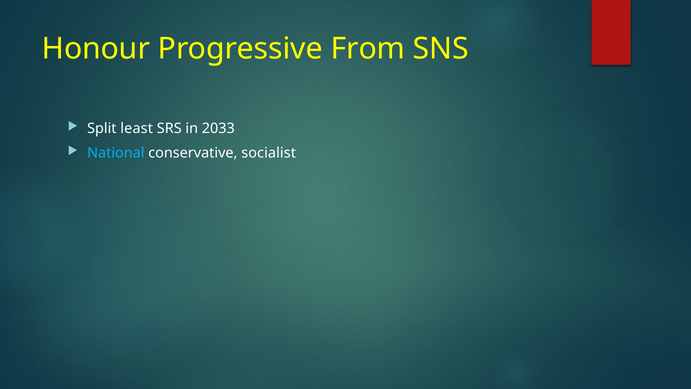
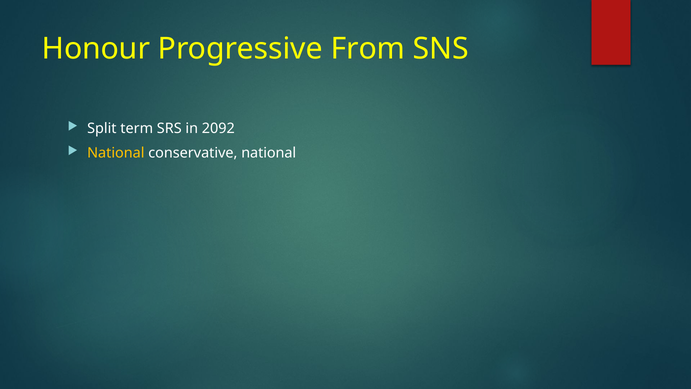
least: least -> term (137, 129)
2033: 2033 -> 2092 (218, 129)
National colour: light blue -> yellow (116, 153)
conservative socialist: socialist -> national (269, 153)
